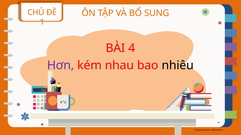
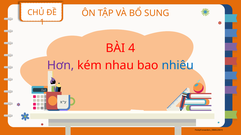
nhiêu colour: black -> blue (178, 66)
